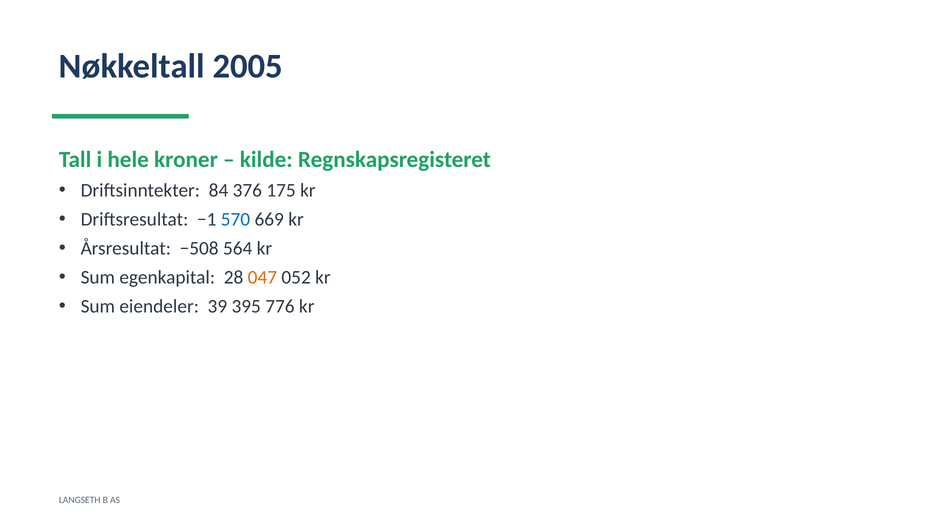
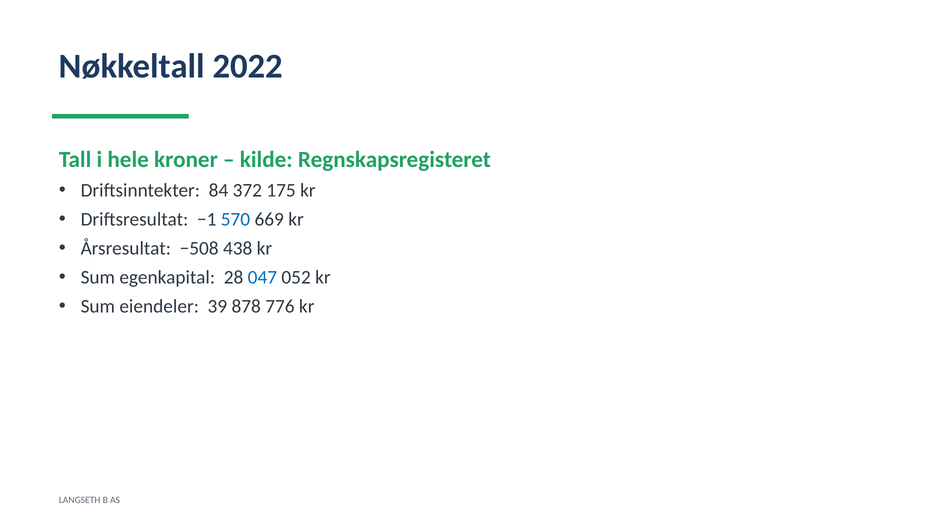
2005: 2005 -> 2022 (248, 66)
376: 376 -> 372 (247, 190)
564: 564 -> 438 (238, 248)
047 colour: orange -> blue (262, 277)
395: 395 -> 878 (246, 306)
